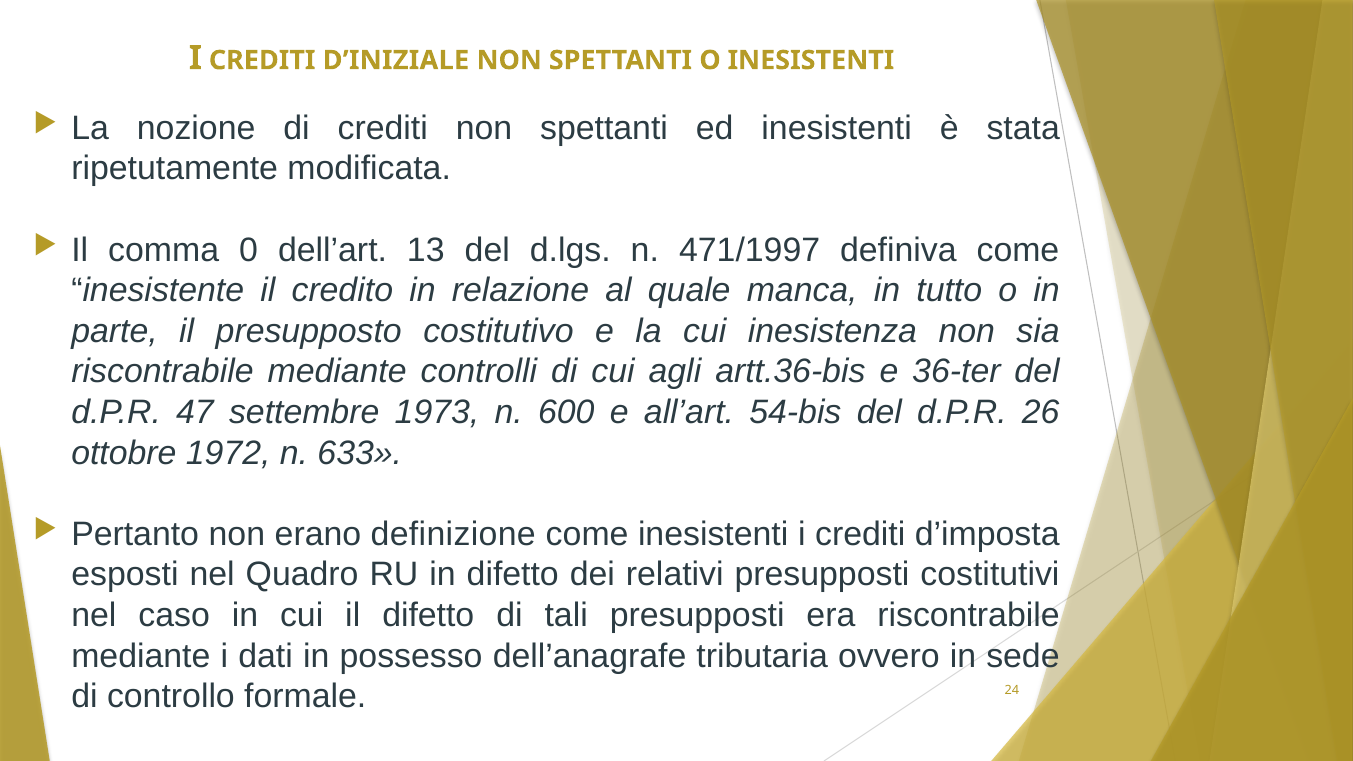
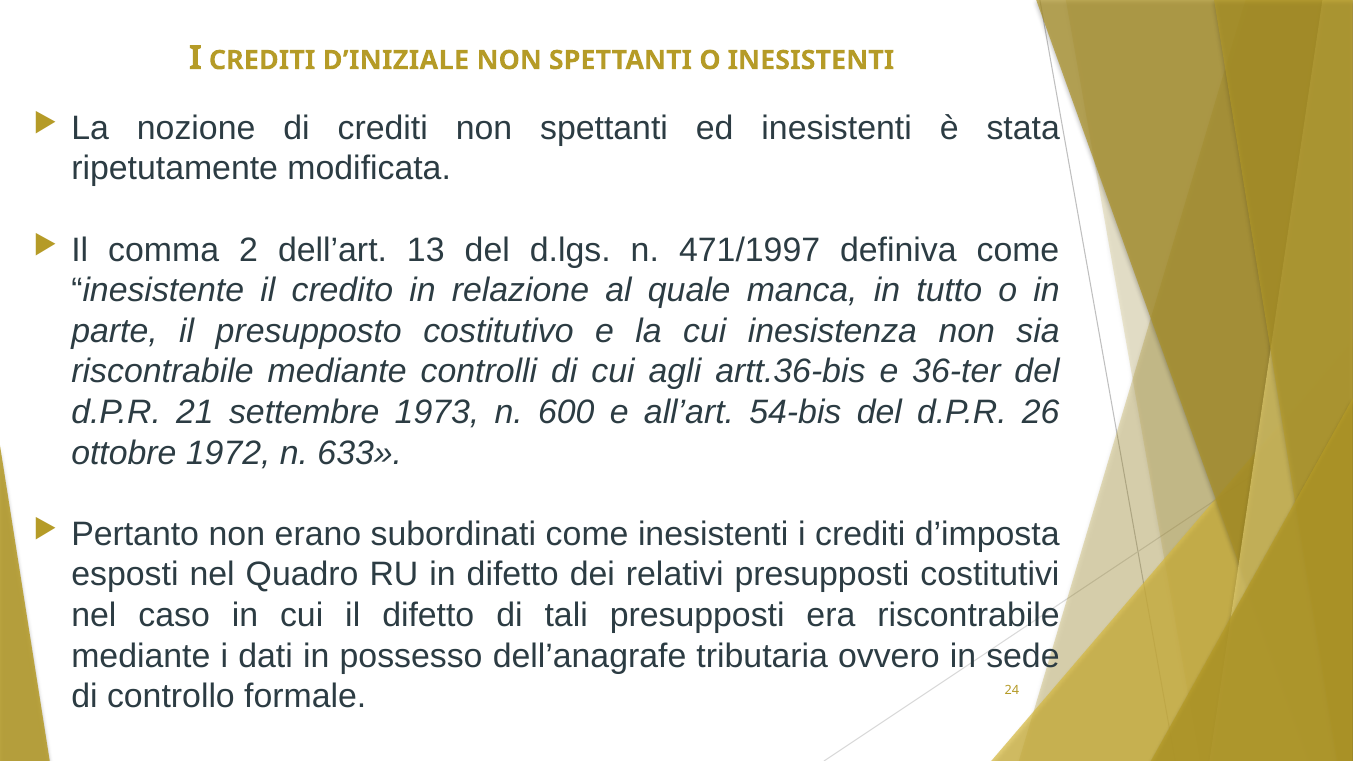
0: 0 -> 2 (249, 250)
47: 47 -> 21 (195, 412)
definizione: definizione -> subordinati (453, 534)
